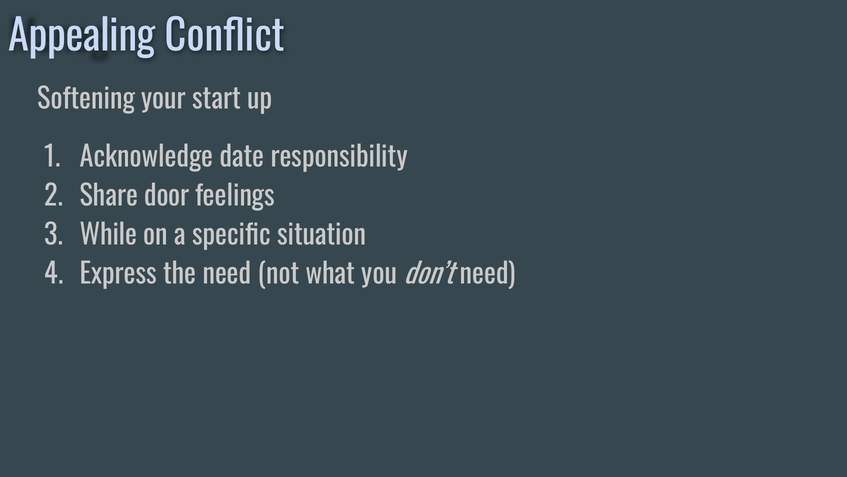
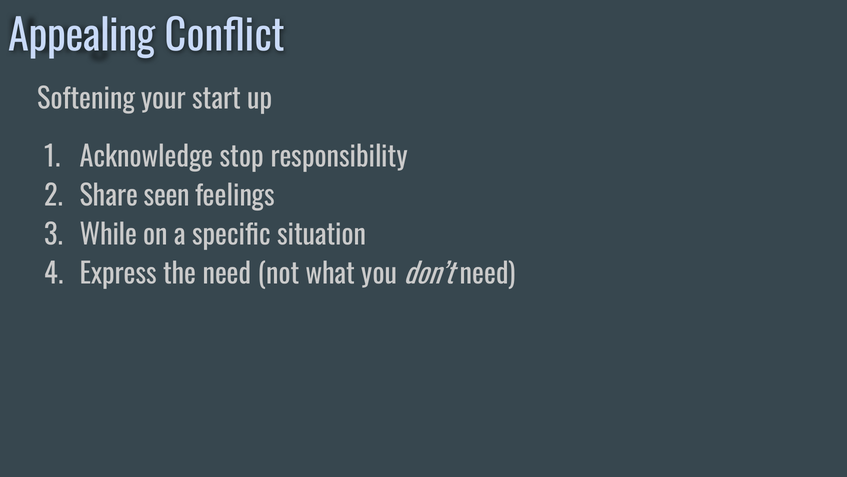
date: date -> stop (242, 157)
door: door -> seen (167, 196)
